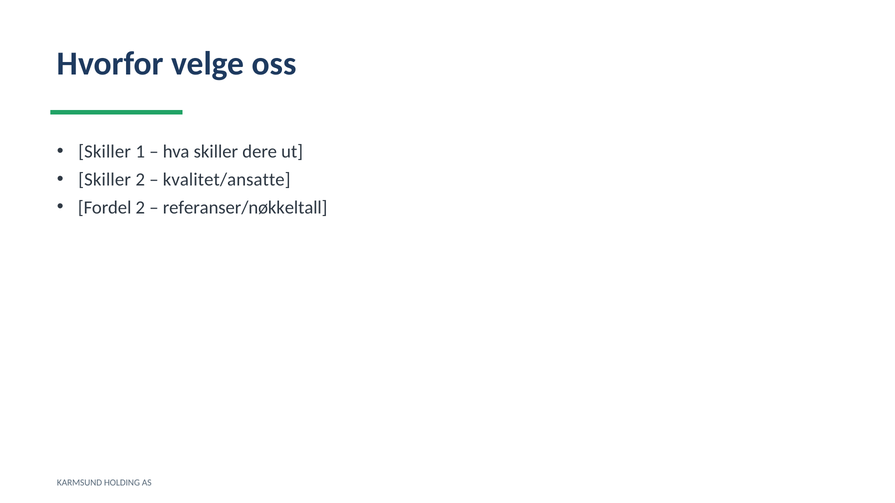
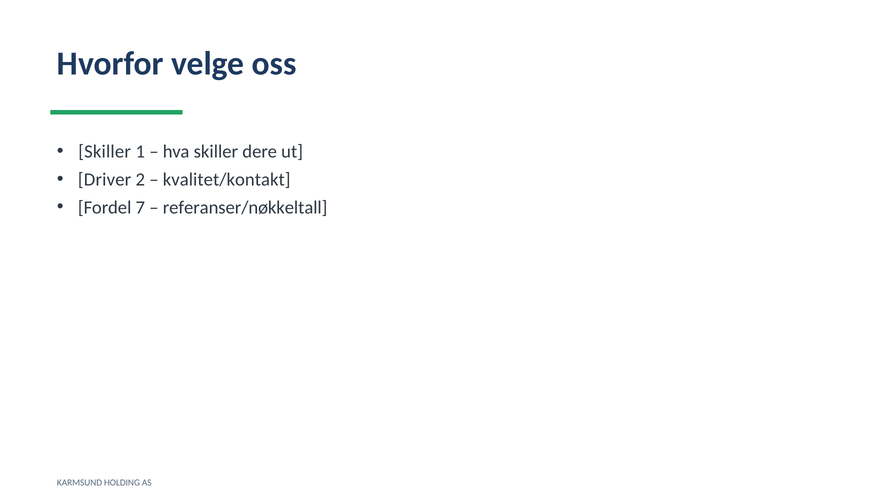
Skiller: Skiller -> Driver (105, 180)
kvalitet/ansatte: kvalitet/ansatte -> kvalitet/kontakt (227, 180)
Fordel 2: 2 -> 7 (140, 208)
